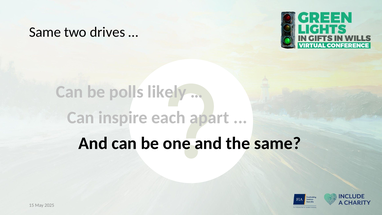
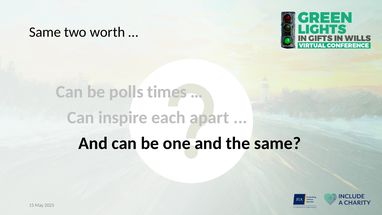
drives: drives -> worth (107, 32)
likely: likely -> times (167, 92)
